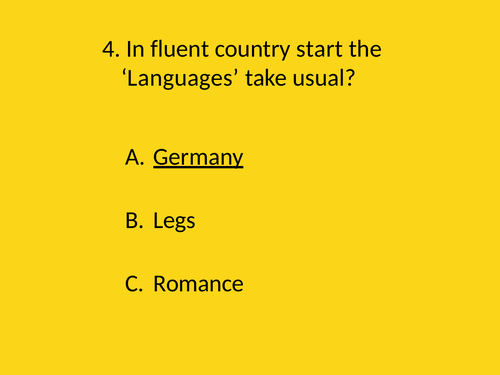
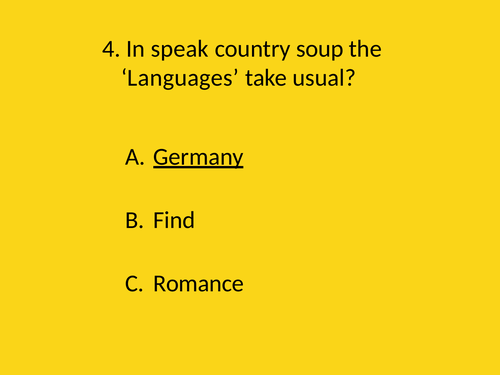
fluent: fluent -> speak (180, 49)
start: start -> soup (320, 49)
Legs: Legs -> Find (174, 220)
